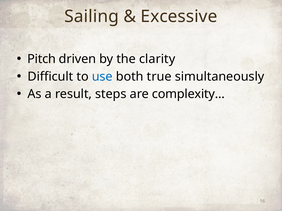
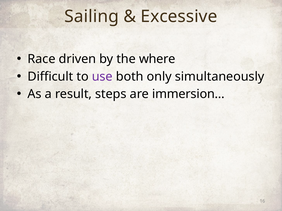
Pitch: Pitch -> Race (41, 59)
clarity: clarity -> where (157, 59)
use colour: blue -> purple (102, 77)
true: true -> only (159, 77)
complexity…: complexity… -> immersion… (188, 94)
